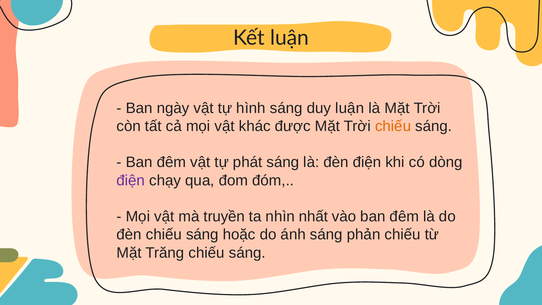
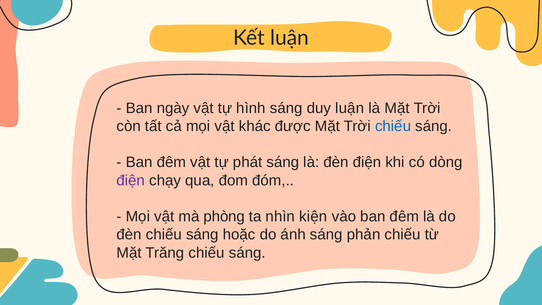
chiếu colour: orange -> blue (393, 126)
truyền: truyền -> phòng (224, 216)
nhất: nhất -> kiện (313, 216)
